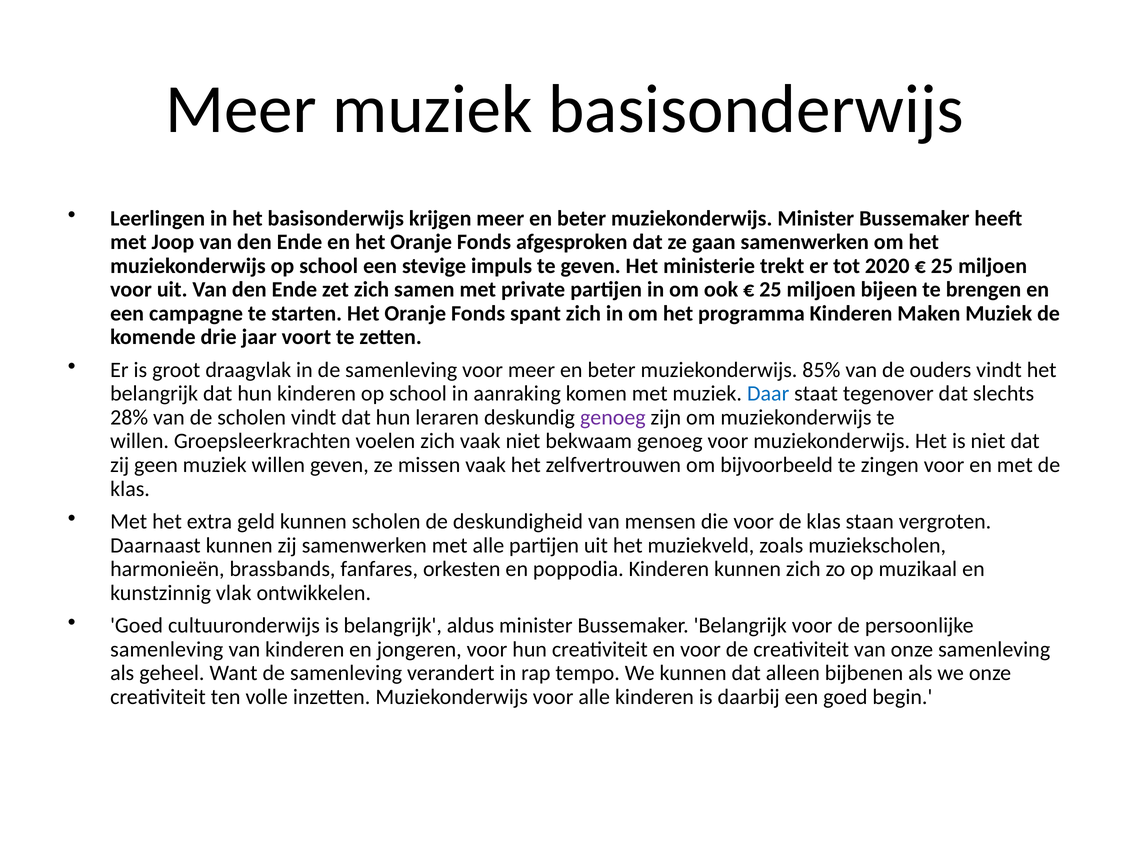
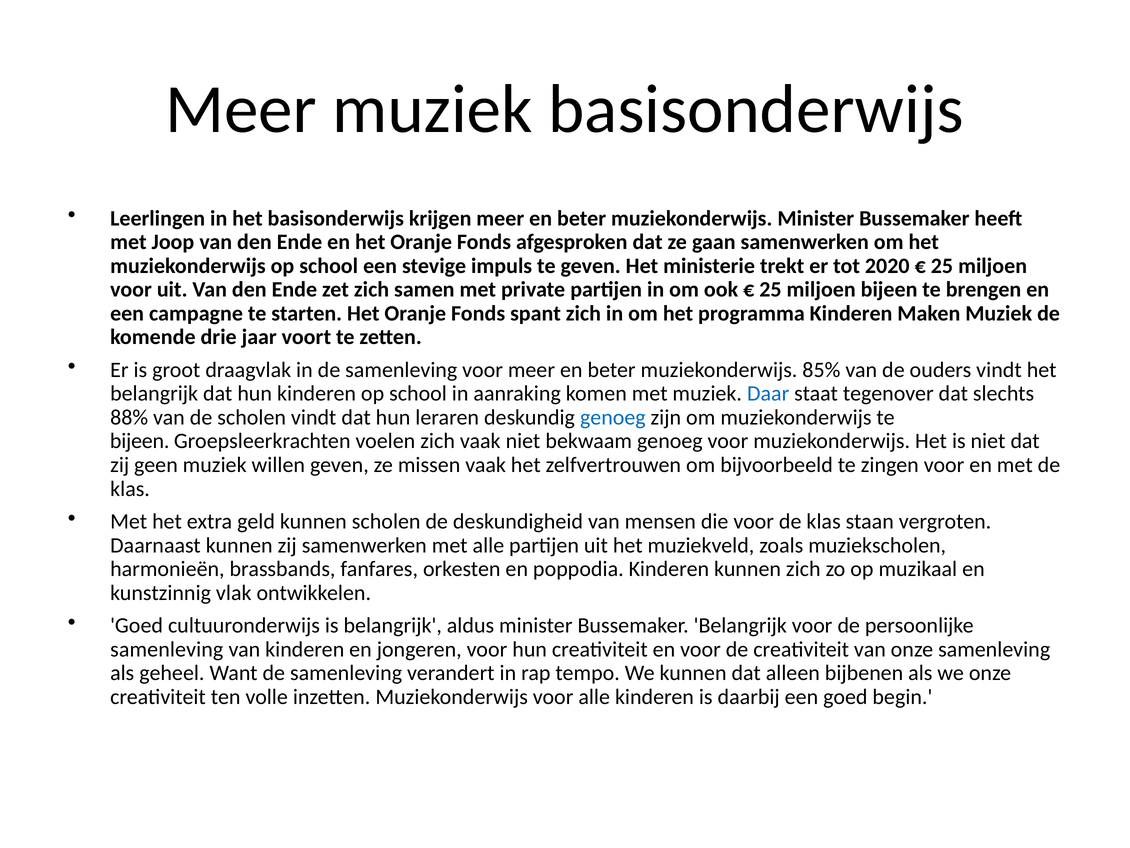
28%: 28% -> 88% (129, 417)
genoeg colour: purple -> blue (613, 417)
willen: willen -> bijeen (140, 441)
